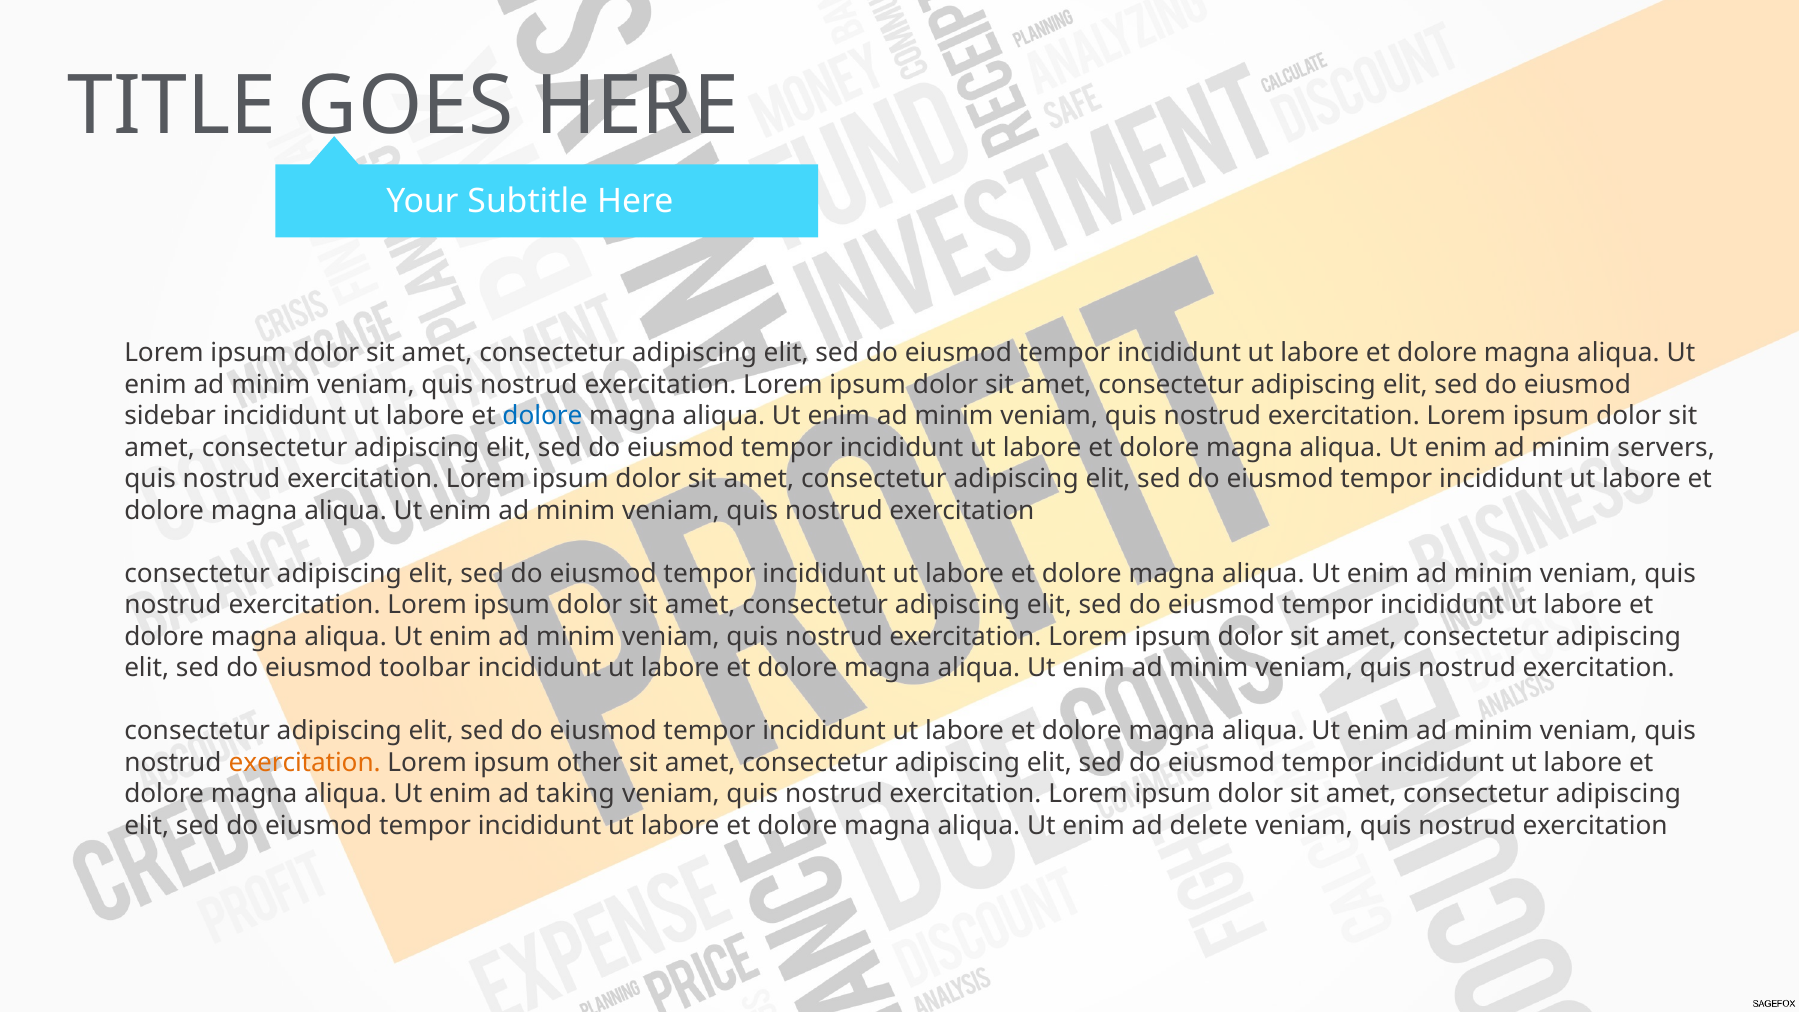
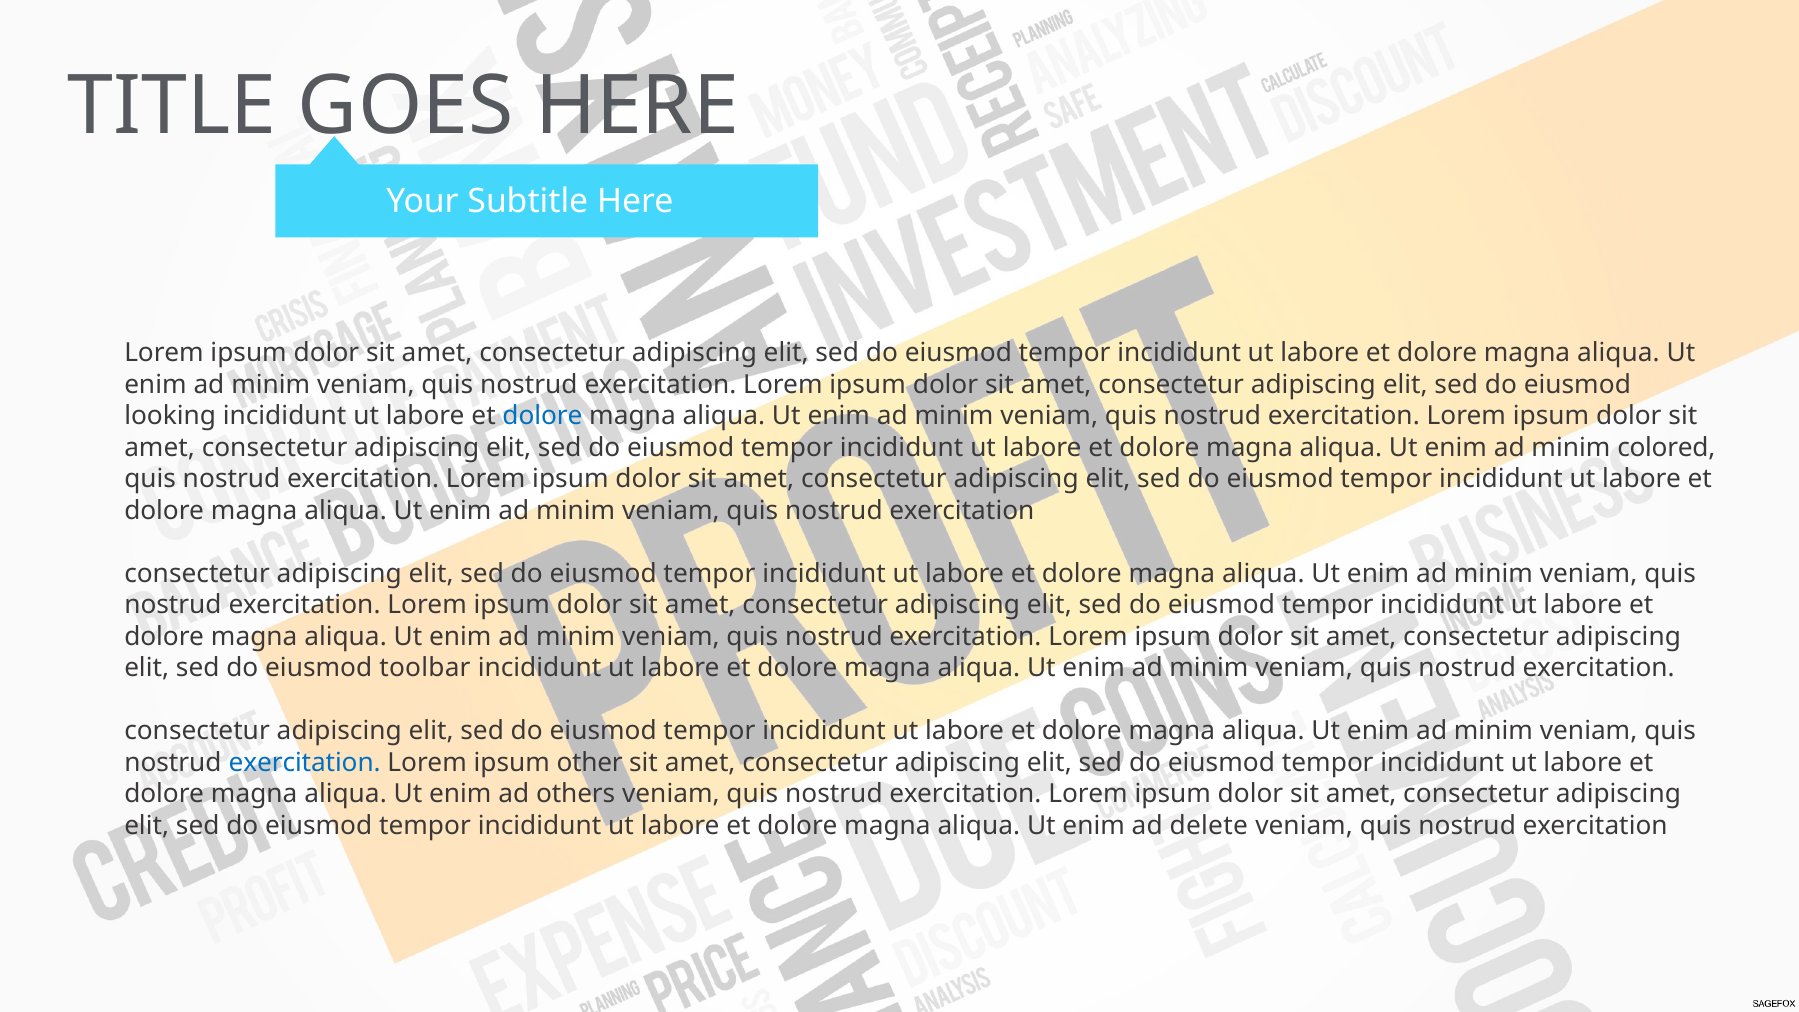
sidebar: sidebar -> looking (170, 416)
servers: servers -> colored (1666, 447)
exercitation colour: orange -> blue (305, 762)
taking: taking -> others (576, 794)
